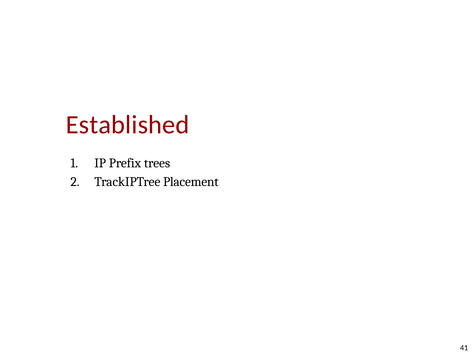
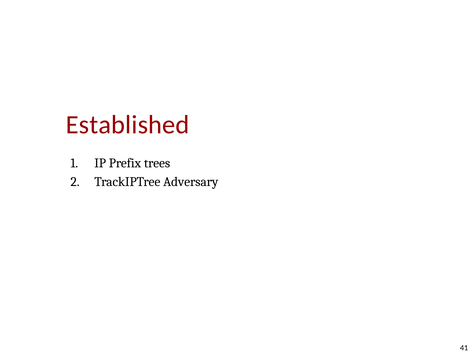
Placement: Placement -> Adversary (191, 182)
